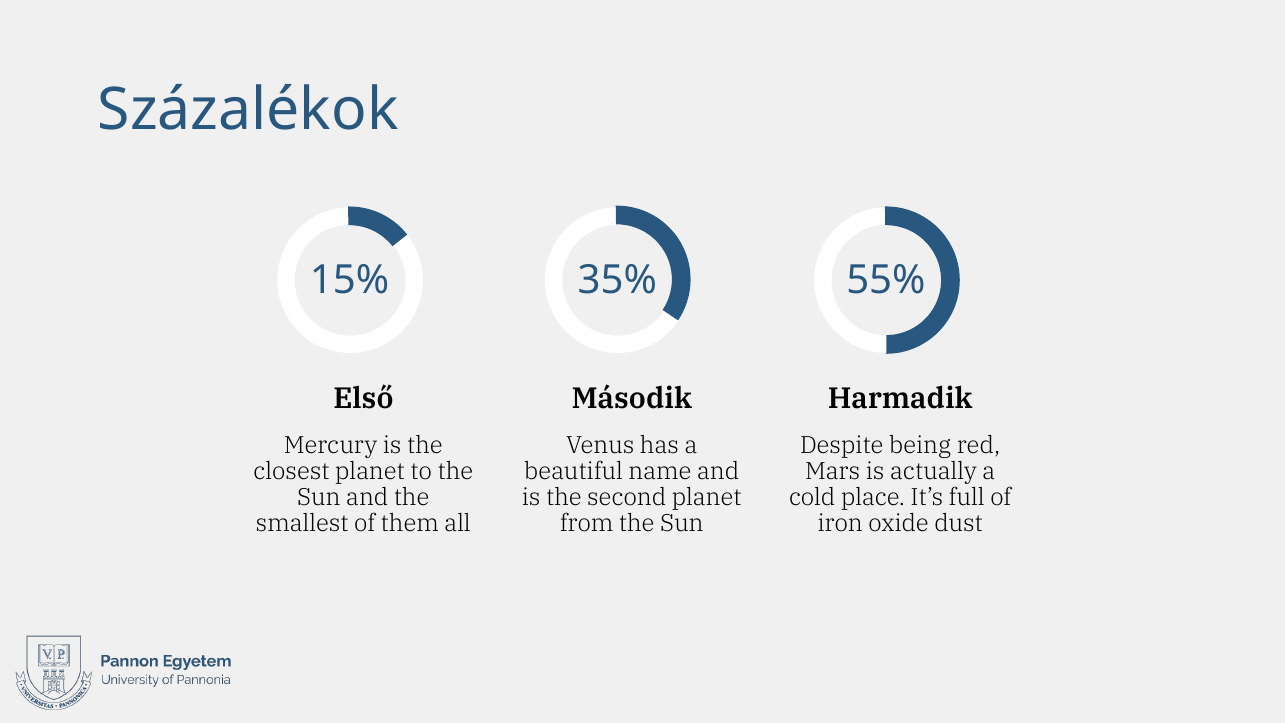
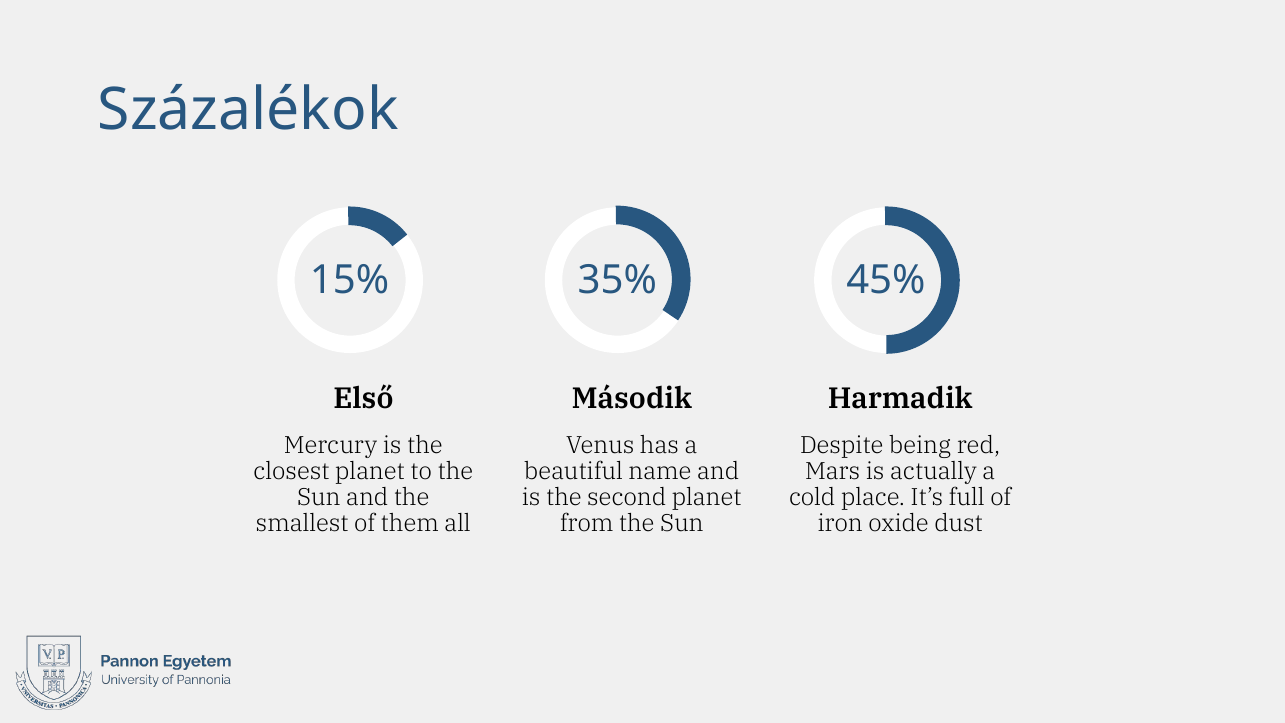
55%: 55% -> 45% (886, 280)
